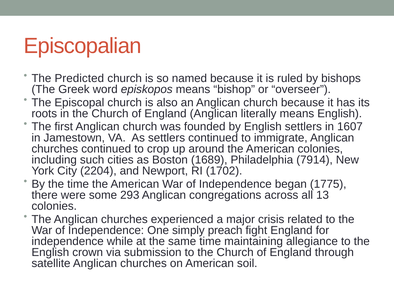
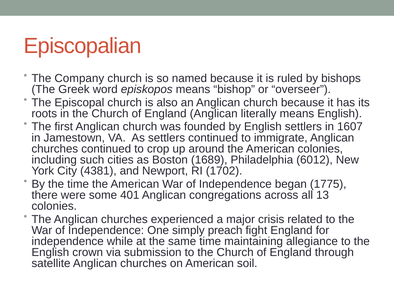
Predicted: Predicted -> Company (79, 78)
7914: 7914 -> 6012 (315, 160)
2204: 2204 -> 4381 (98, 171)
293: 293 -> 401 (130, 195)
